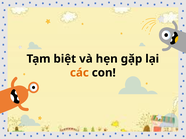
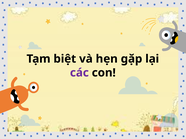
các colour: orange -> purple (79, 73)
